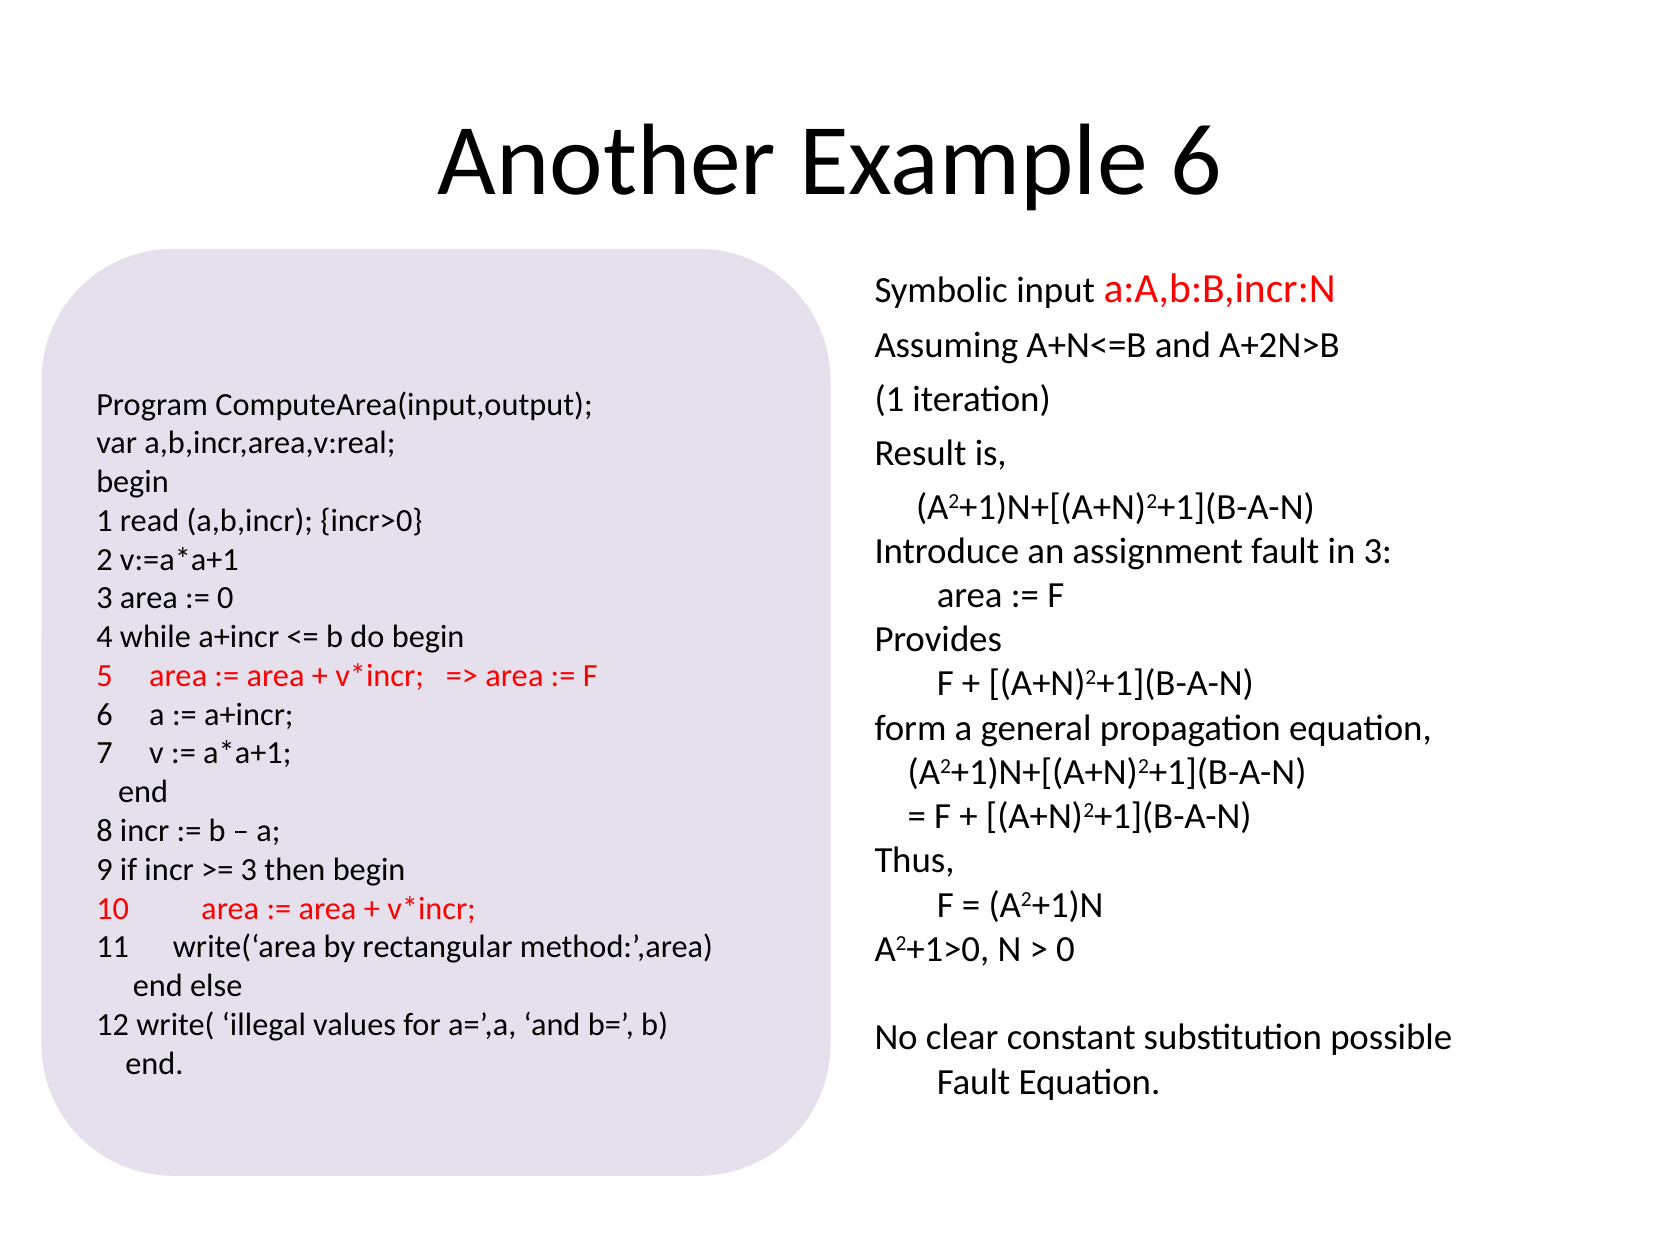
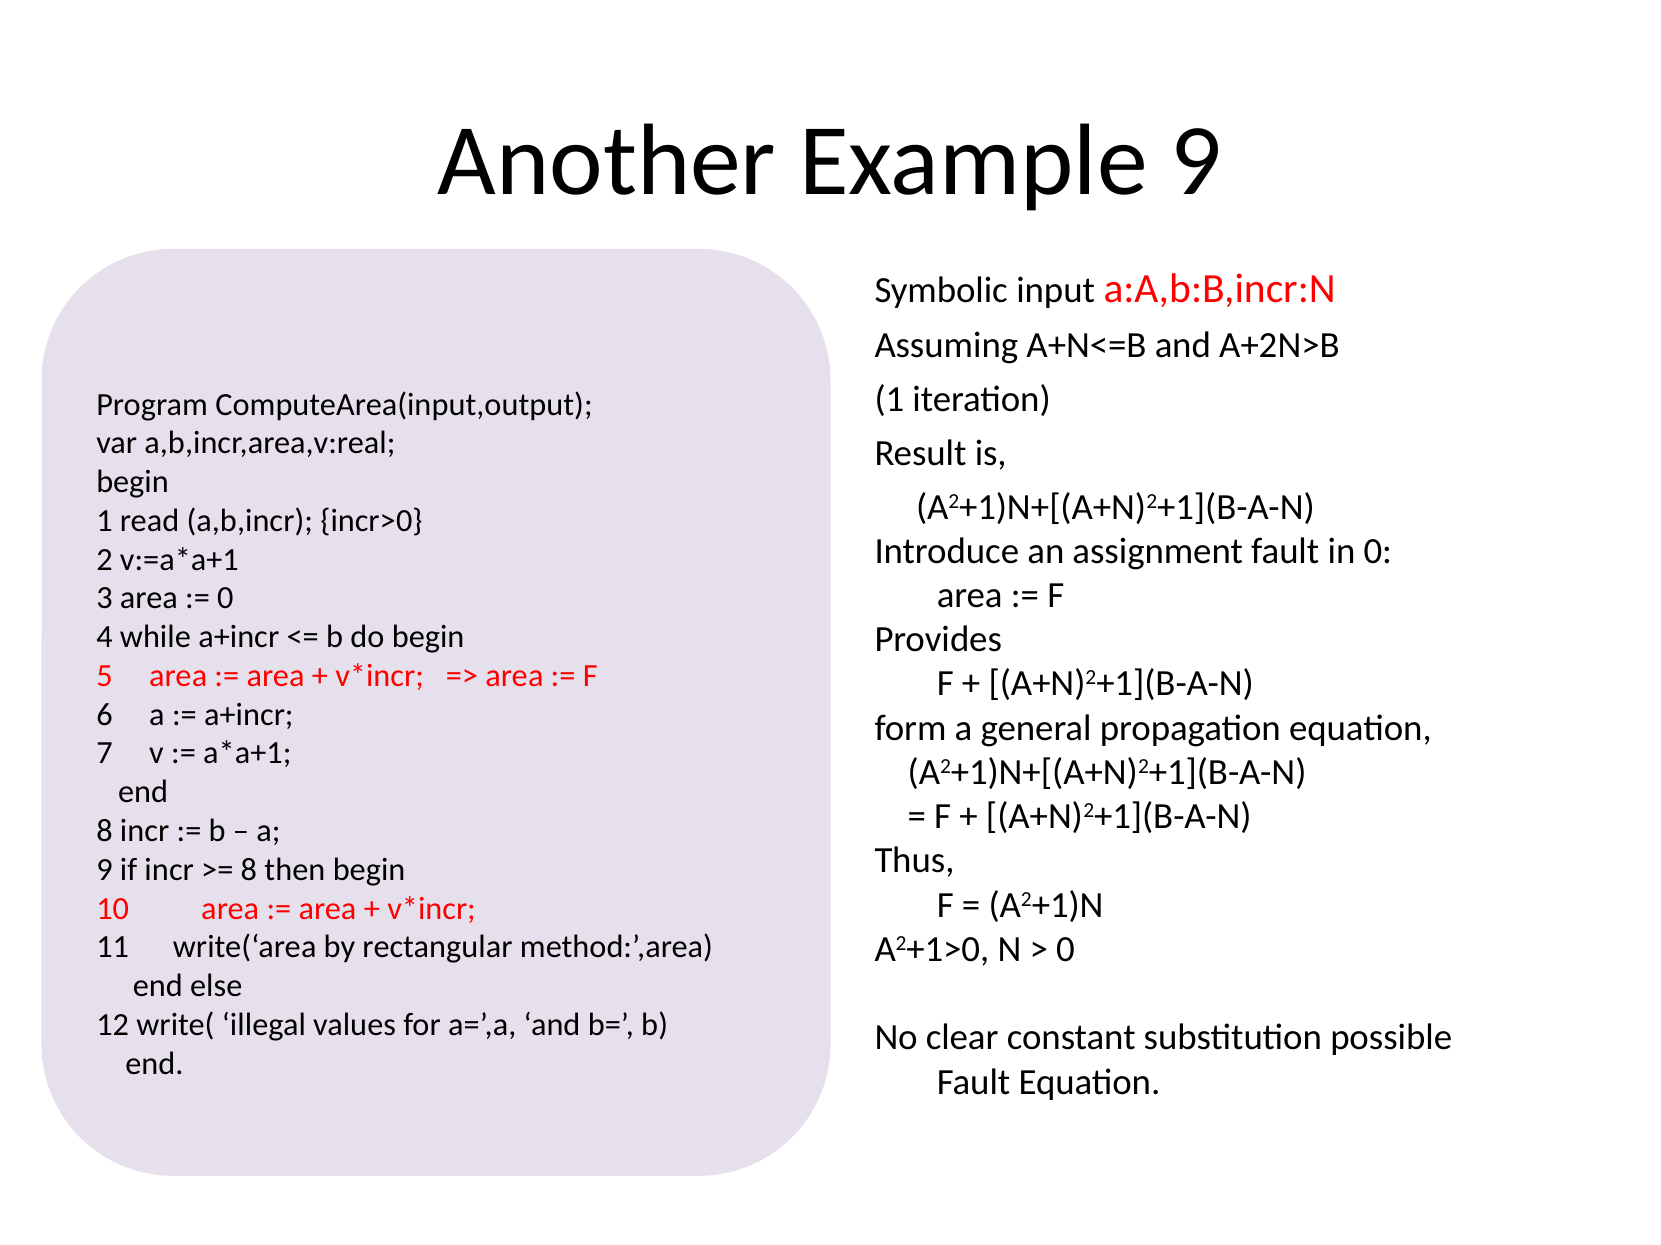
Example 6: 6 -> 9 (1196, 161)
in 3: 3 -> 0 (1378, 551)
3: 3 -> 8 (249, 870)
